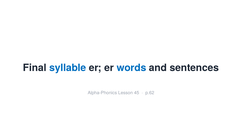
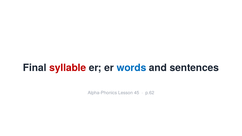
syllable colour: blue -> red (68, 68)
